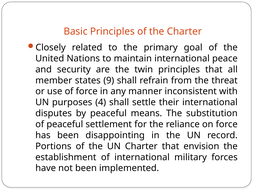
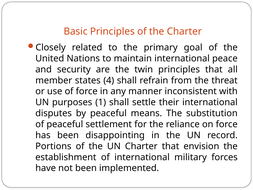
9: 9 -> 4 (109, 80)
4: 4 -> 1 (101, 102)
